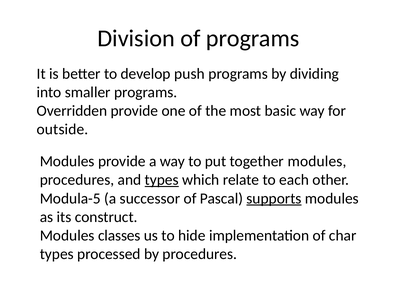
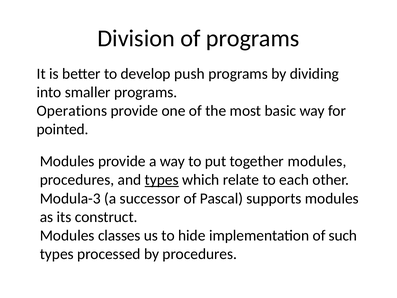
Overridden: Overridden -> Operations (72, 111)
outside: outside -> pointed (63, 129)
Modula-5: Modula-5 -> Modula-3 (70, 198)
supports underline: present -> none (274, 198)
char: char -> such (343, 235)
